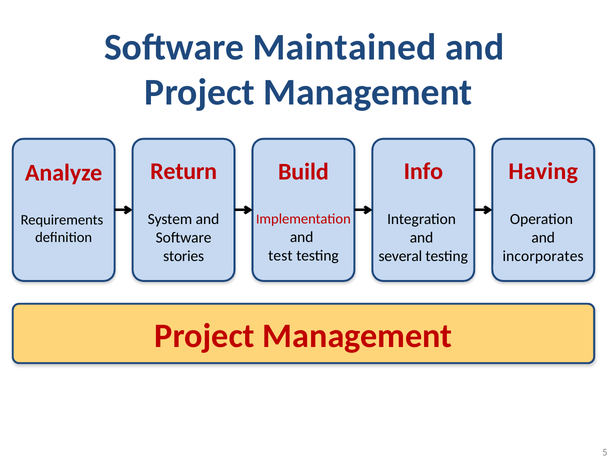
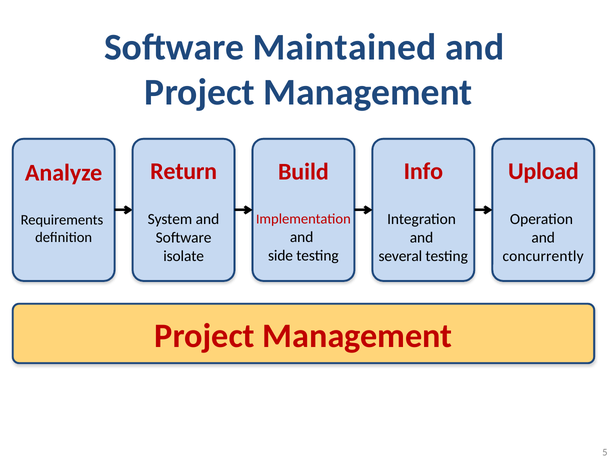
Having: Having -> Upload (543, 172)
test: test -> side (281, 256)
stories: stories -> isolate (184, 256)
incorporates: incorporates -> concurrently (543, 256)
